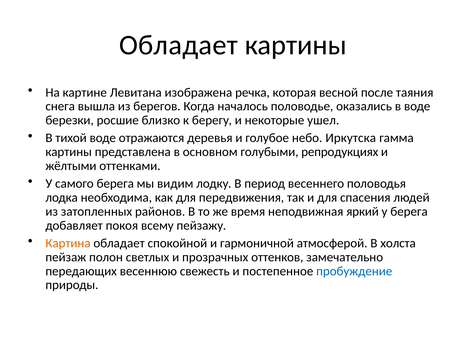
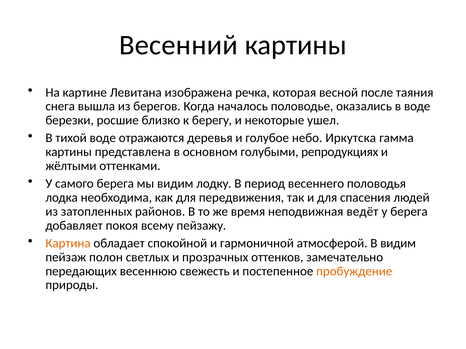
Обладает: Обладает -> Весенний (178, 45)
яркий: яркий -> ведёт (362, 212)
В холста: холста -> видим (398, 244)
пробуждение colour: blue -> orange (354, 271)
